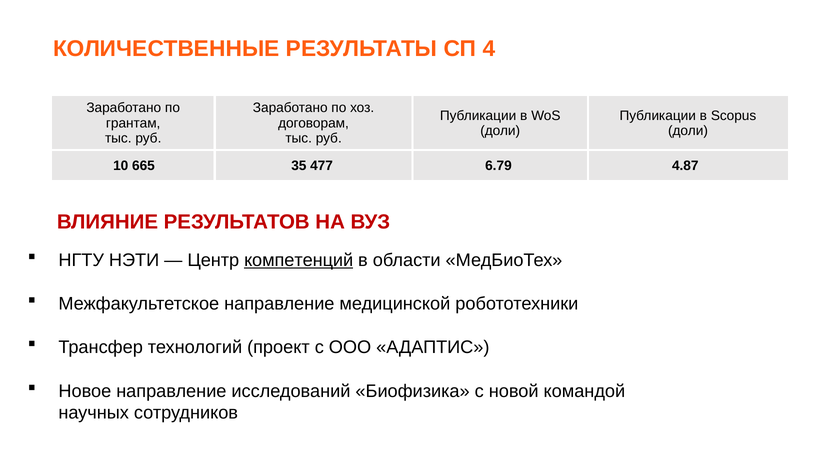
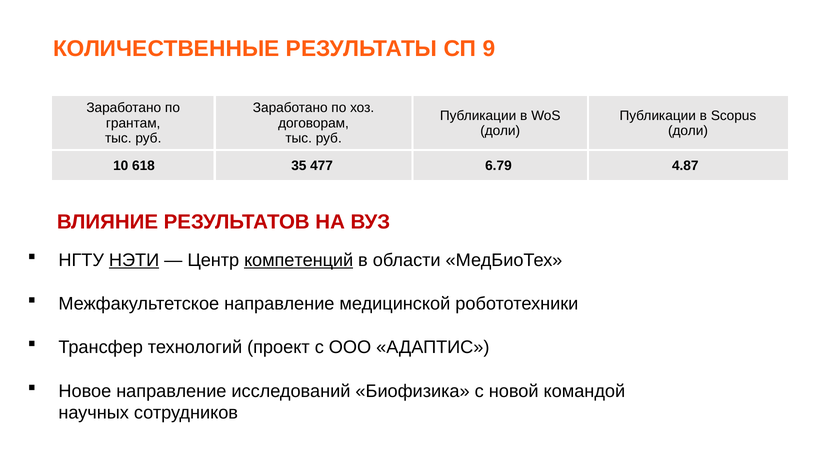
4: 4 -> 9 (489, 49)
665: 665 -> 618 (143, 166)
НЭТИ underline: none -> present (134, 260)
